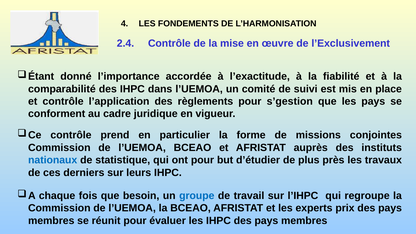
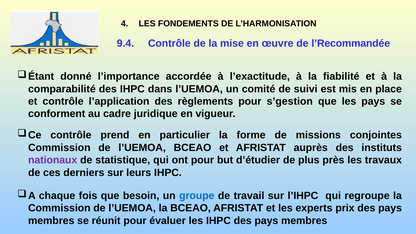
2.4: 2.4 -> 9.4 (125, 43)
l’Exclusivement: l’Exclusivement -> l’Recommandée (351, 43)
nationaux colour: blue -> purple (53, 160)
